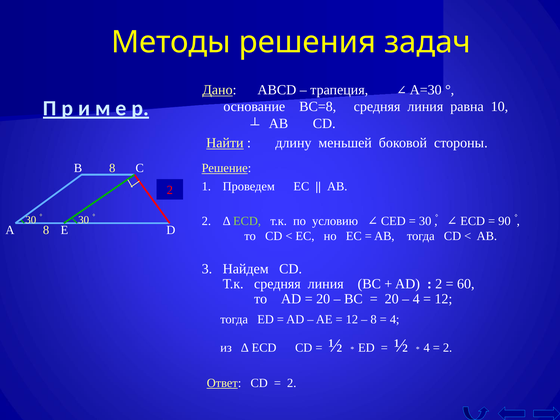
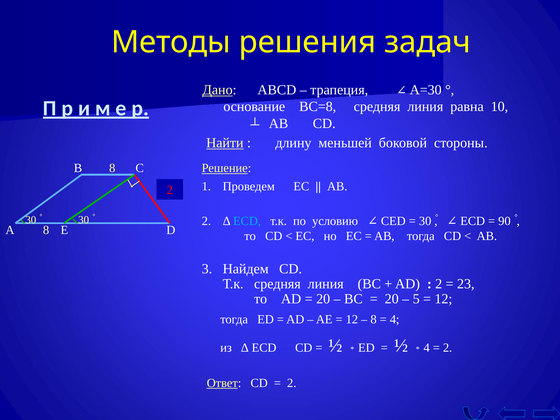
ECD colour: light green -> light blue (247, 221)
60: 60 -> 23 (466, 284)
4: 4 -> 5 (416, 299)
